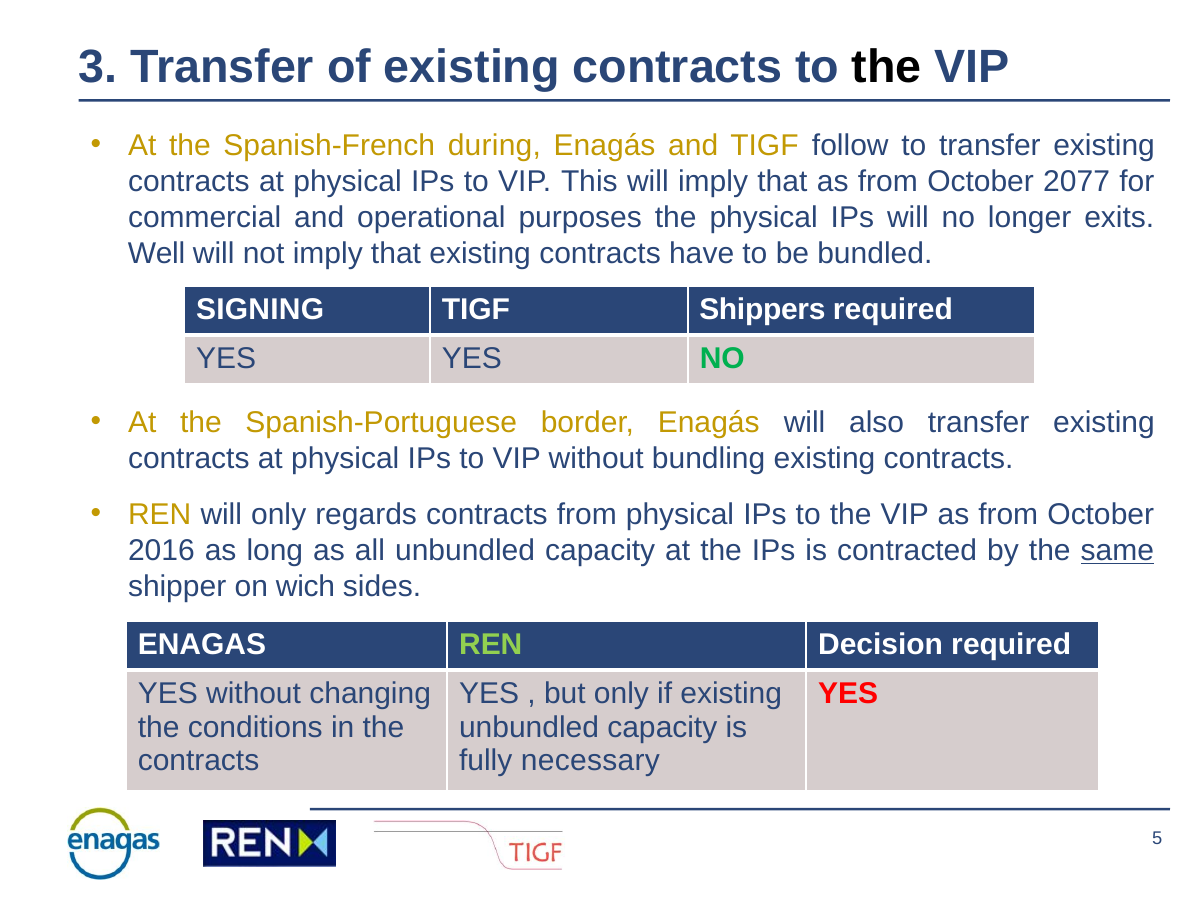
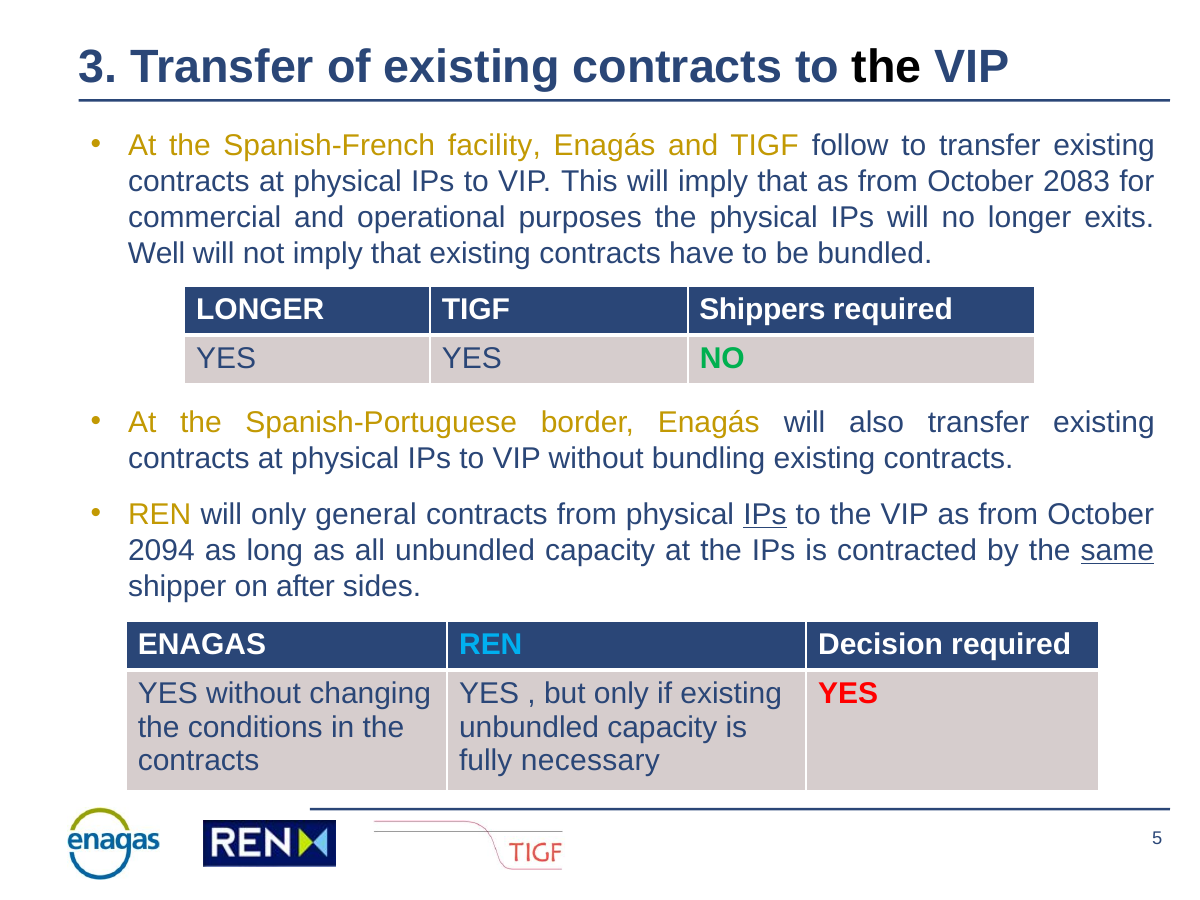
during: during -> facility (494, 145)
2077: 2077 -> 2083 (1077, 181)
SIGNING: SIGNING -> LONGER (260, 310)
regards: regards -> general (366, 515)
IPs underline: none -> present (765, 515)
2016: 2016 -> 2094 (161, 551)
wich: wich -> after (306, 587)
REN colour: light green -> light blue (491, 645)
